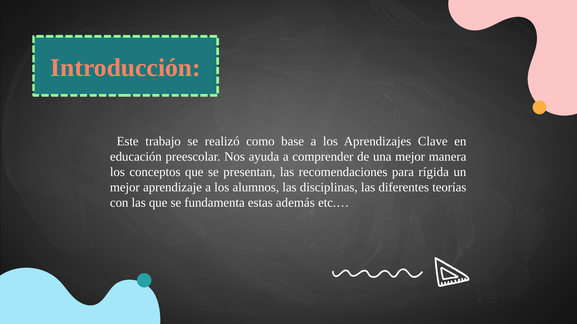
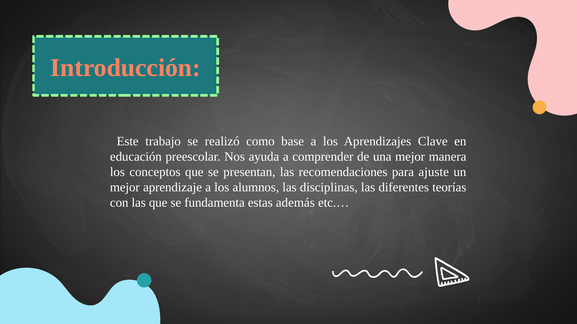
rígida: rígida -> ajuste (434, 172)
